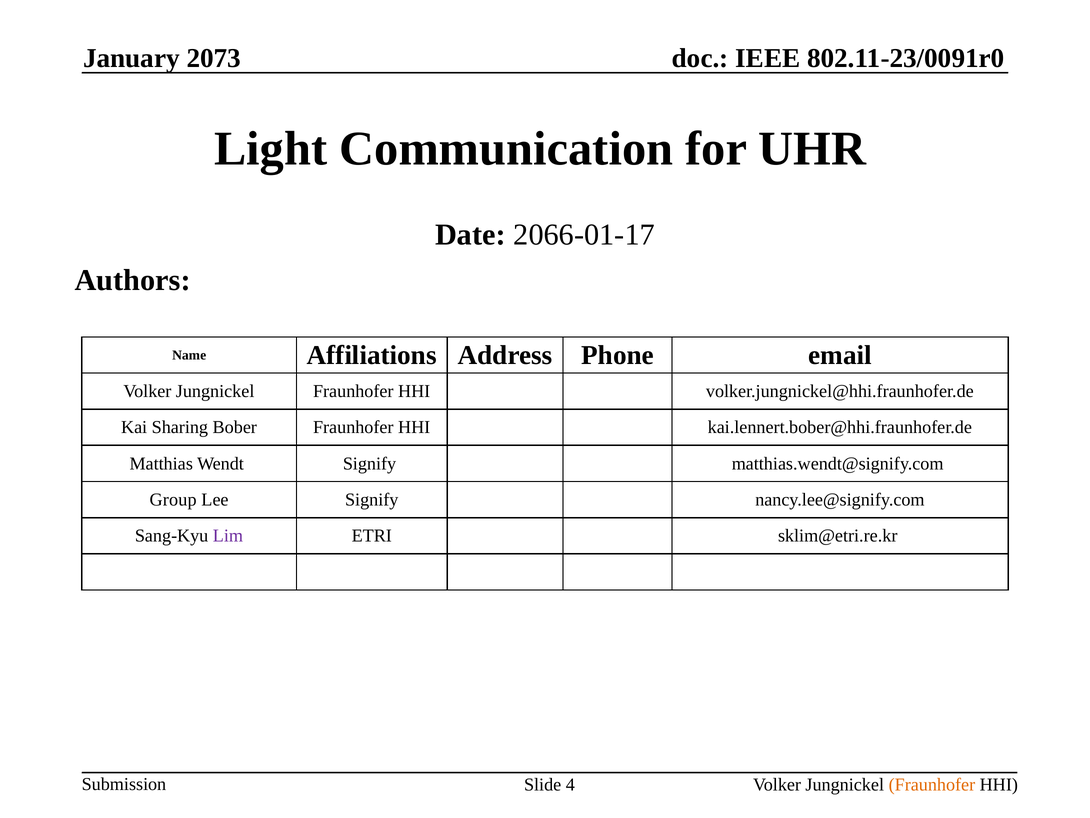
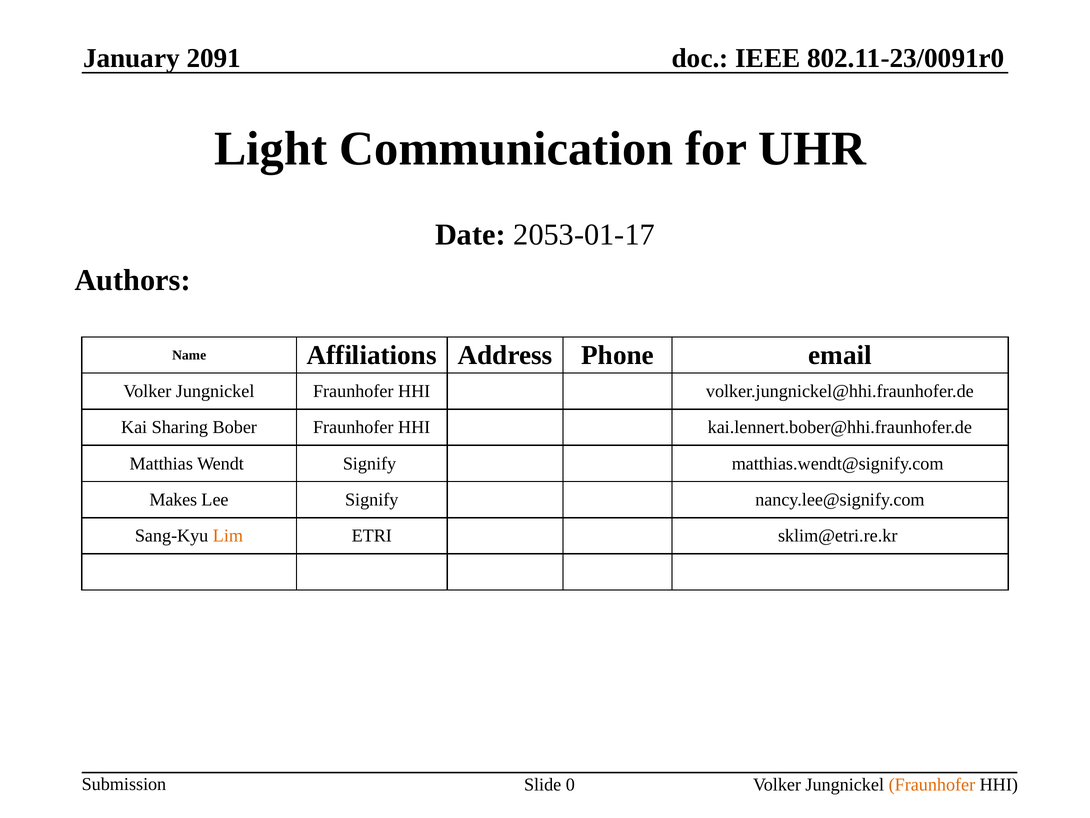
2073: 2073 -> 2091 (214, 58)
2066-01-17: 2066-01-17 -> 2053-01-17 (584, 235)
Group: Group -> Makes (173, 499)
Lim colour: purple -> orange (228, 536)
4: 4 -> 0 (570, 784)
